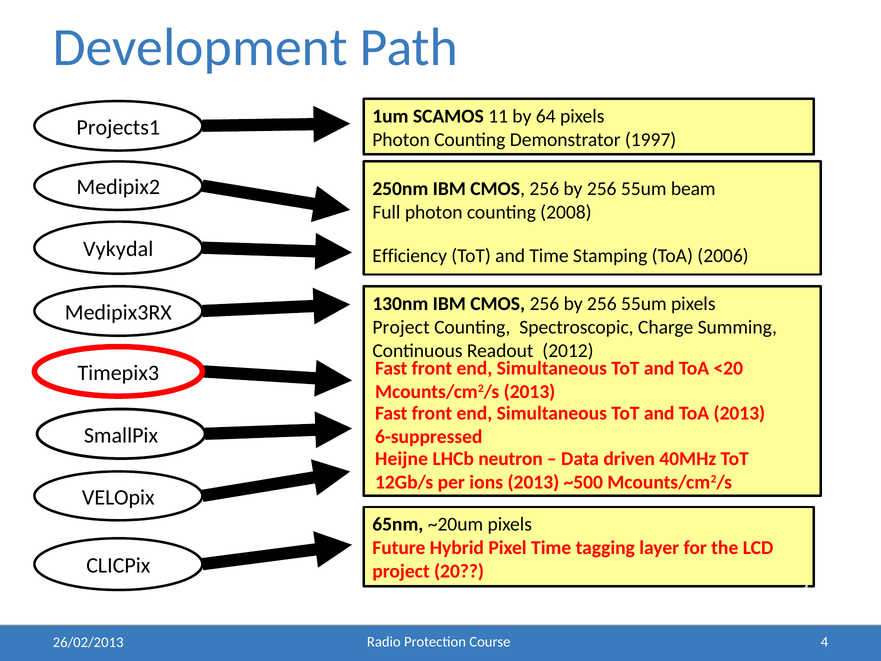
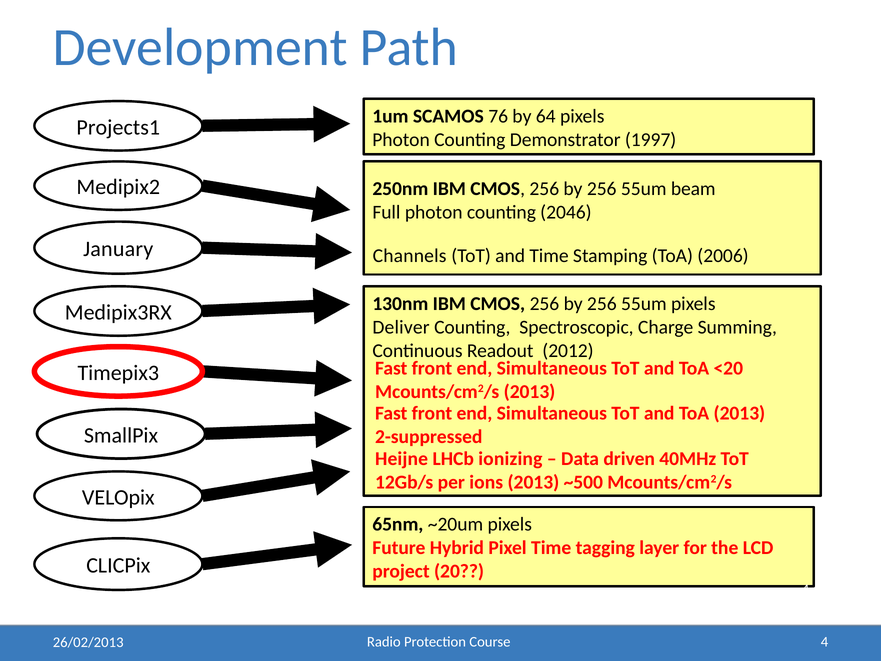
11: 11 -> 76 (498, 116)
2008: 2008 -> 2046 (566, 212)
Vykydal: Vykydal -> January (118, 249)
Efficiency: Efficiency -> Channels (410, 256)
Project: Project -> Deliver (401, 327)
6-suppressed: 6-suppressed -> 2-suppressed (429, 437)
neutron: neutron -> ionizing (510, 459)
